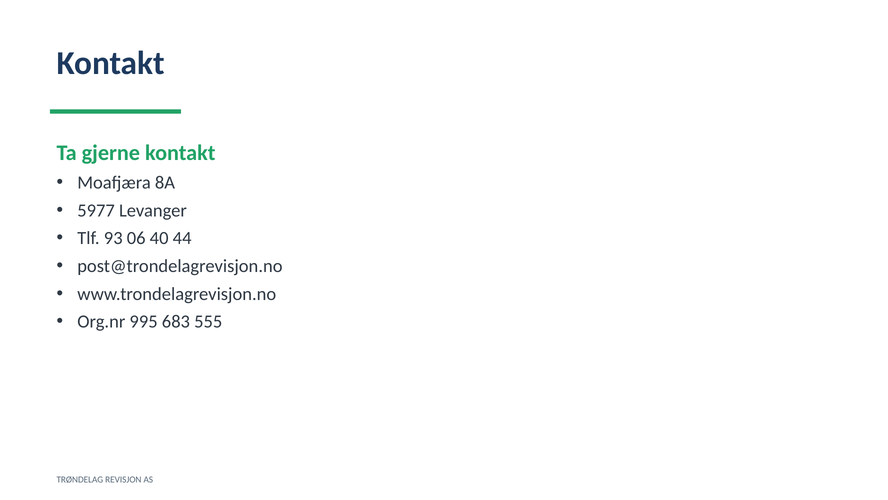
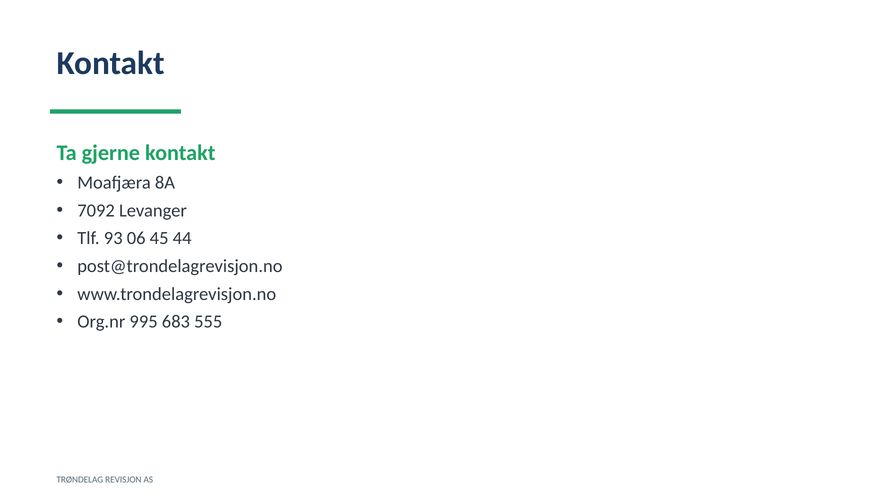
5977: 5977 -> 7092 (96, 210)
40: 40 -> 45 (159, 238)
